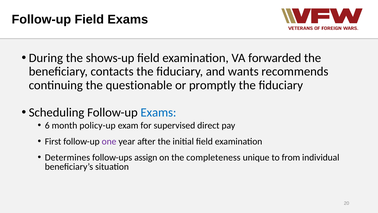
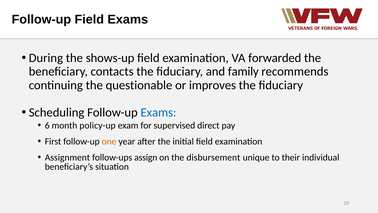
wants: wants -> family (243, 71)
promptly: promptly -> improves (212, 85)
one colour: purple -> orange (109, 141)
Determines: Determines -> Assignment (67, 157)
completeness: completeness -> disbursement (213, 157)
from: from -> their (291, 157)
